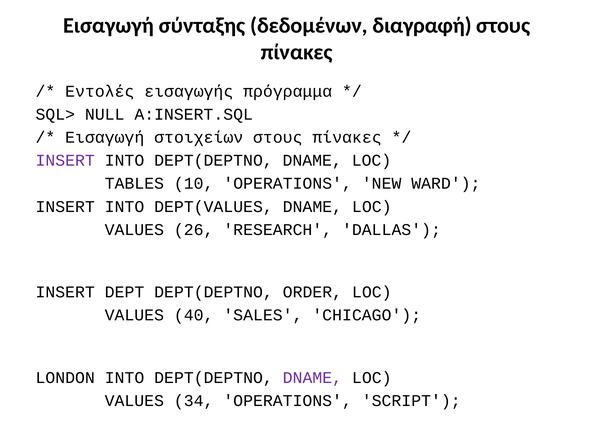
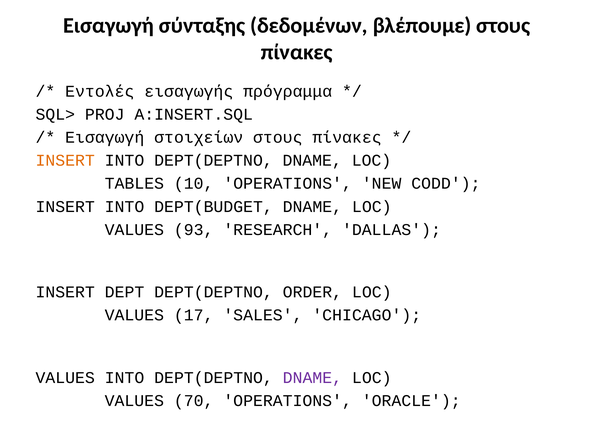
διαγραφή: διαγραφή -> βλέπουμε (422, 25)
NULL: NULL -> PROJ (105, 114)
INSERT colour: purple -> orange (65, 161)
WARD: WARD -> CODD (446, 184)
DEPT(VALUES: DEPT(VALUES -> DEPT(BUDGET (213, 207)
26: 26 -> 93 (194, 230)
40: 40 -> 17 (194, 315)
LONDON: LONDON -> VALUES (65, 378)
34: 34 -> 70 (194, 401)
SCRIPT: SCRIPT -> ORACLE (411, 401)
